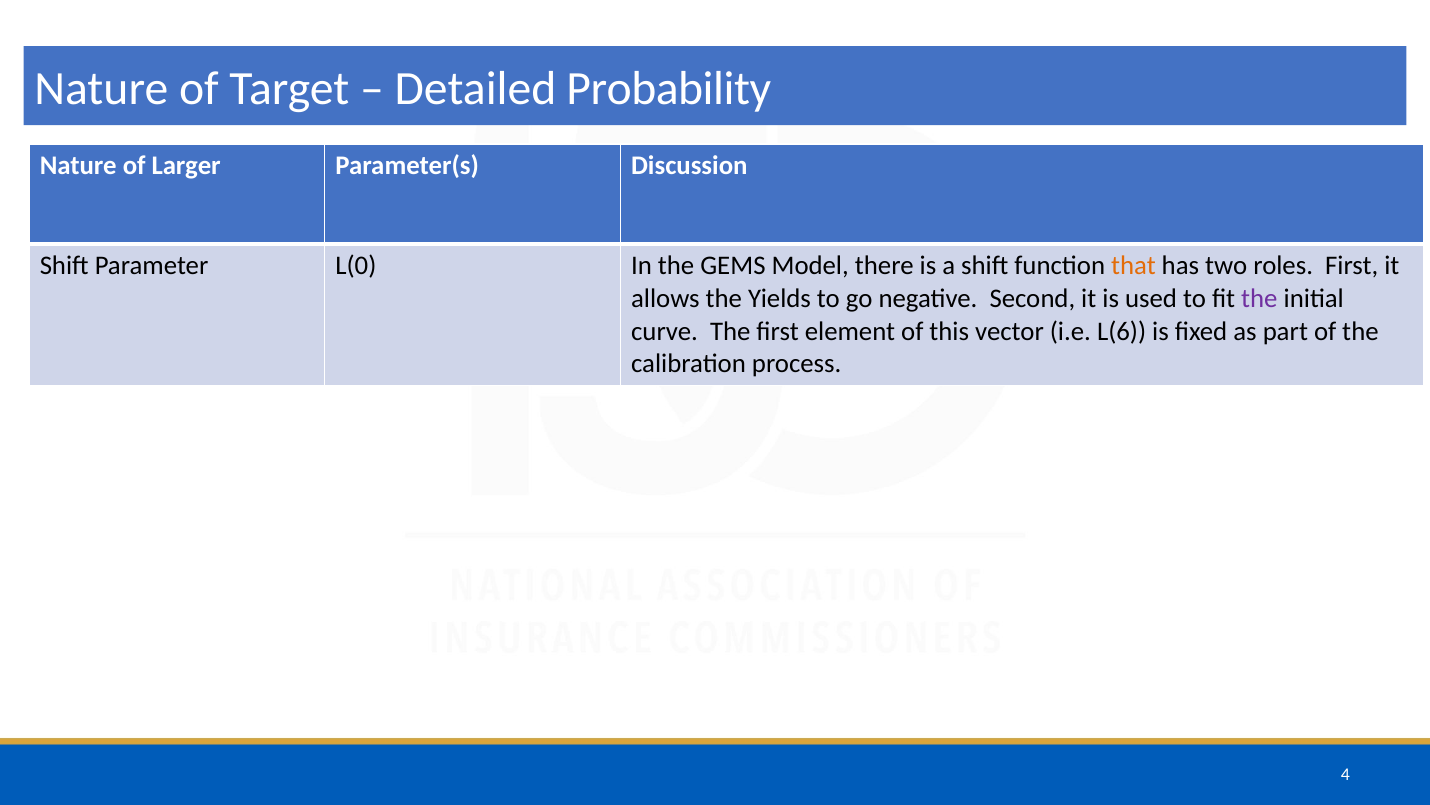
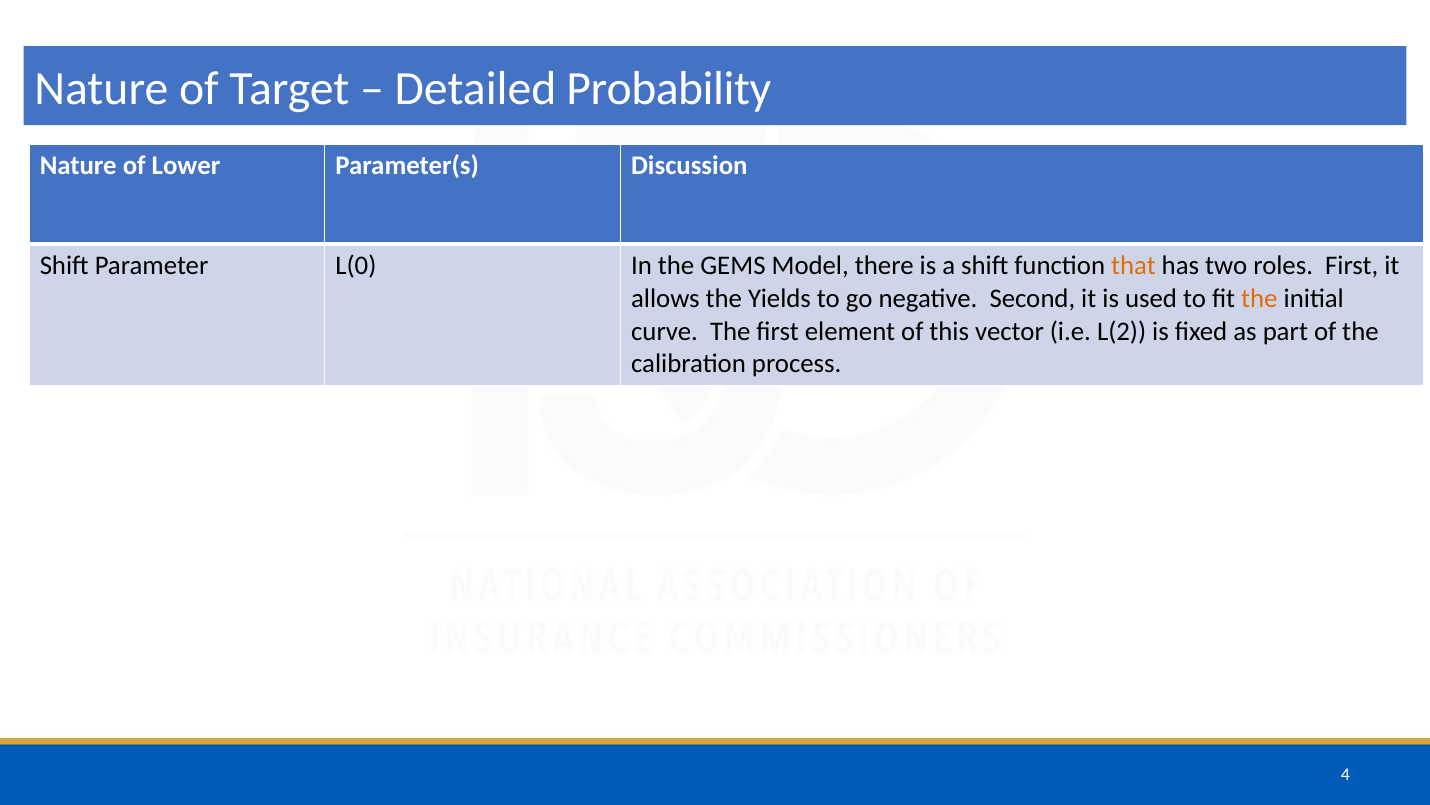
Larger: Larger -> Lower (186, 166)
the colour: purple -> orange (1259, 298)
L(6: L(6 -> L(2 (1122, 331)
